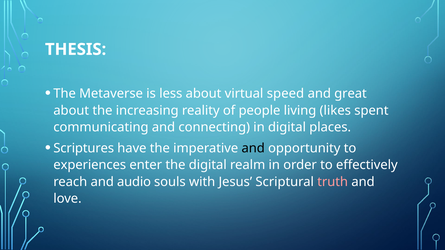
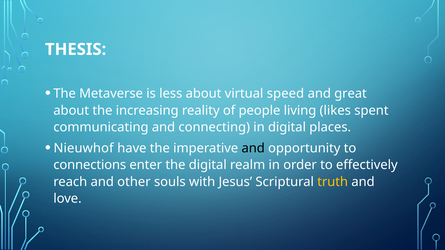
Scriptures: Scriptures -> Nieuwhof (84, 148)
experiences: experiences -> connections (90, 165)
audio: audio -> other (134, 182)
truth colour: pink -> yellow (333, 182)
